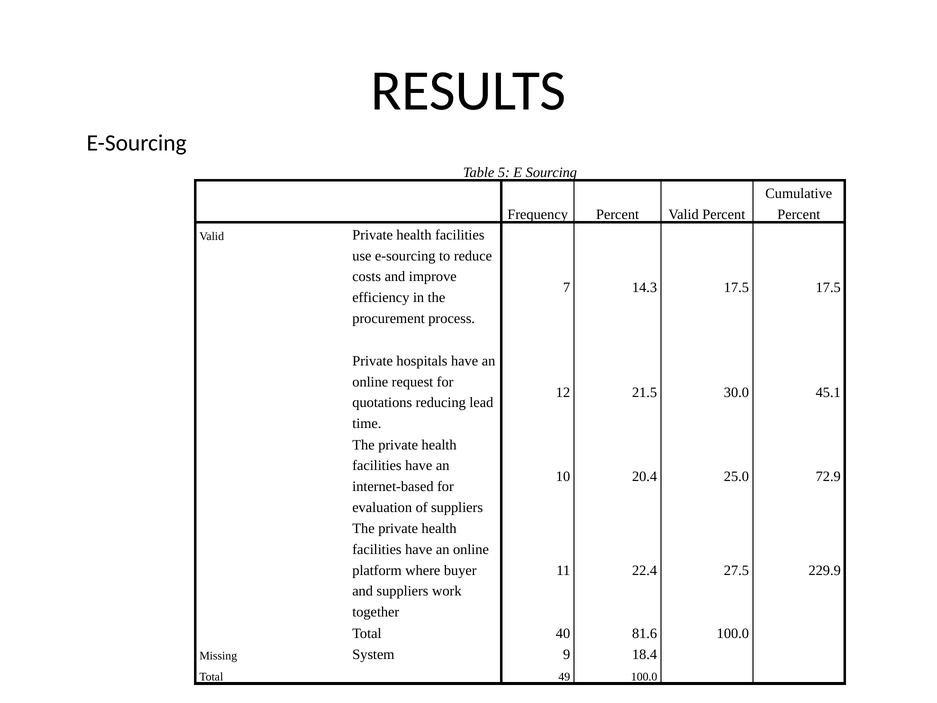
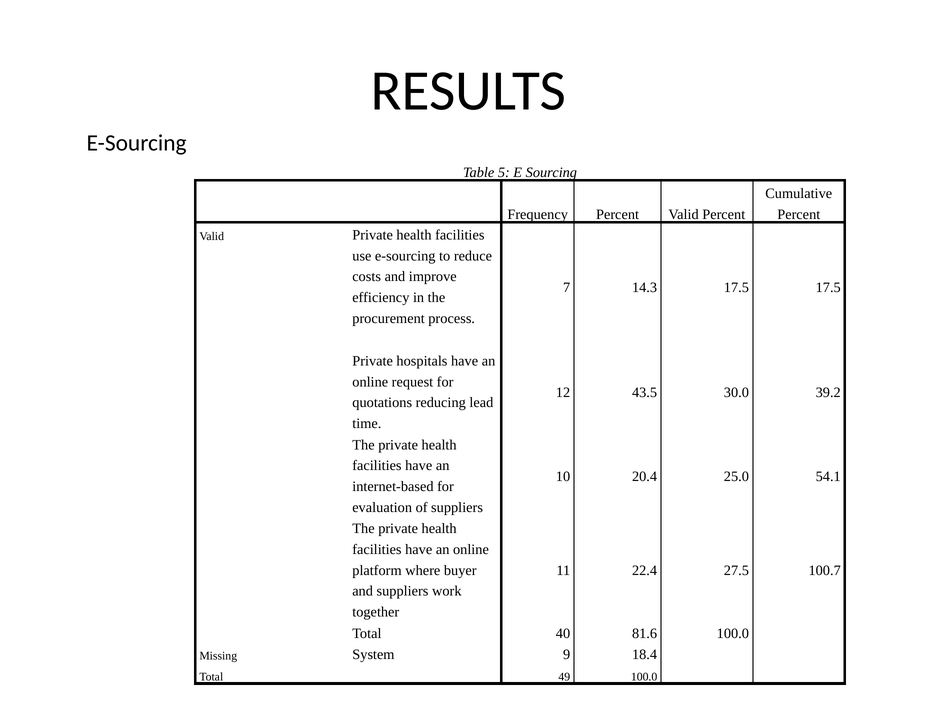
21.5: 21.5 -> 43.5 (645, 392)
45.1: 45.1 -> 39.2 (828, 392)
72.9: 72.9 -> 54.1 (828, 476)
229.9: 229.9 -> 100.7 (825, 571)
